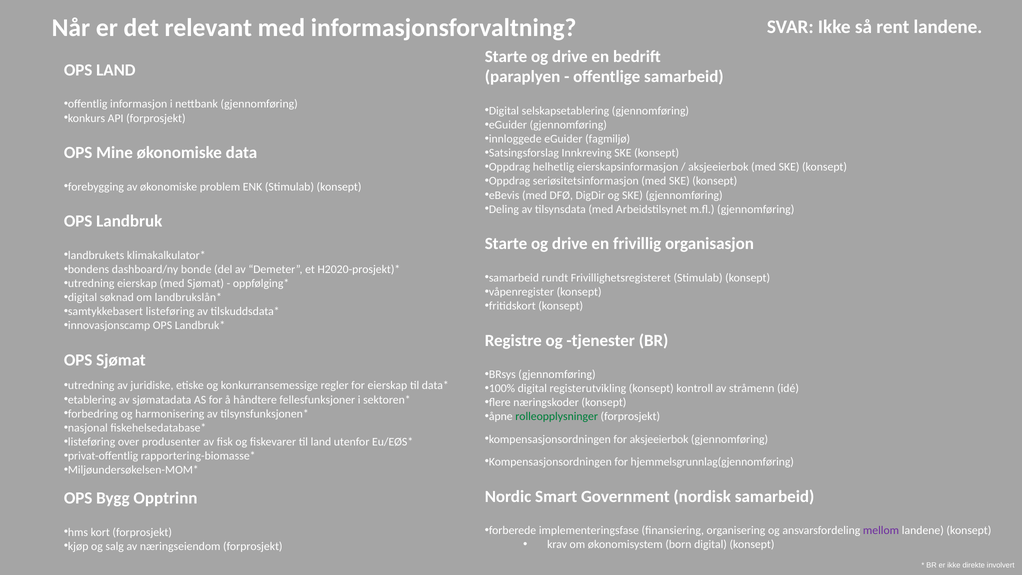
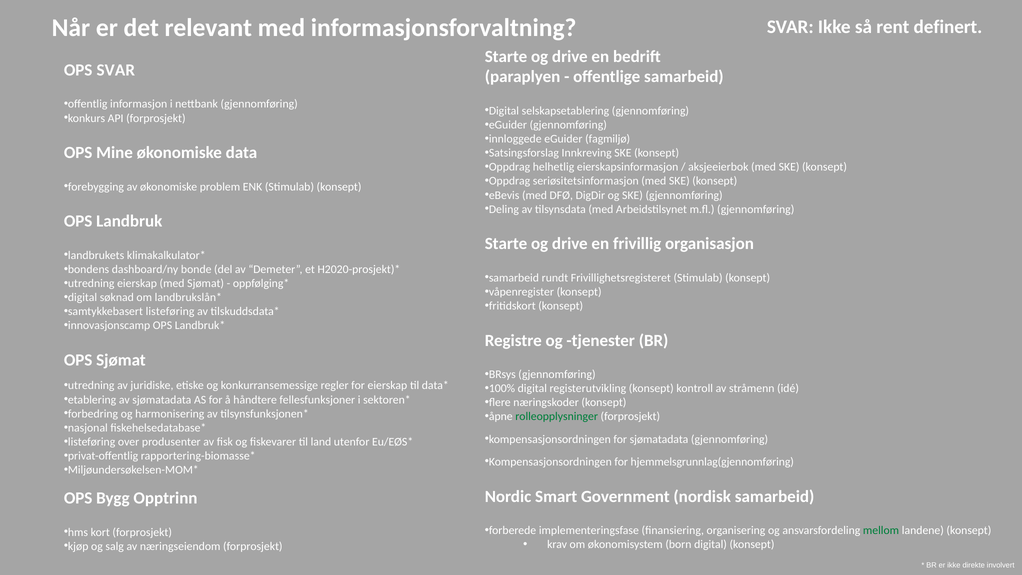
rent landene: landene -> definert (948, 27)
OPS LAND: LAND -> SVAR (116, 70)
for aksjeeierbok: aksjeeierbok -> sjømatadata (659, 439)
mellom colour: purple -> green (881, 530)
